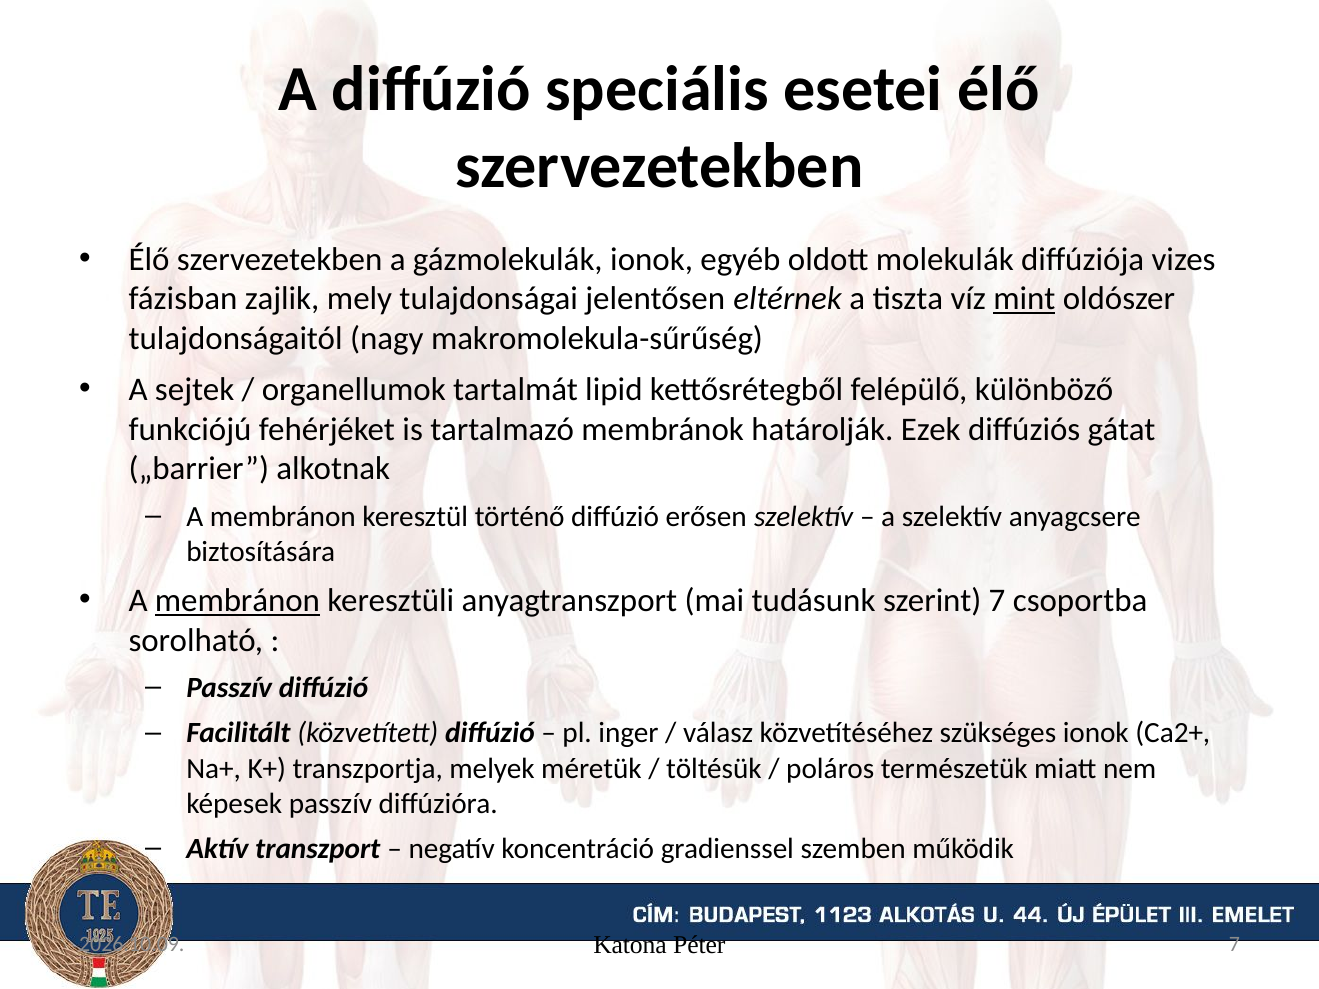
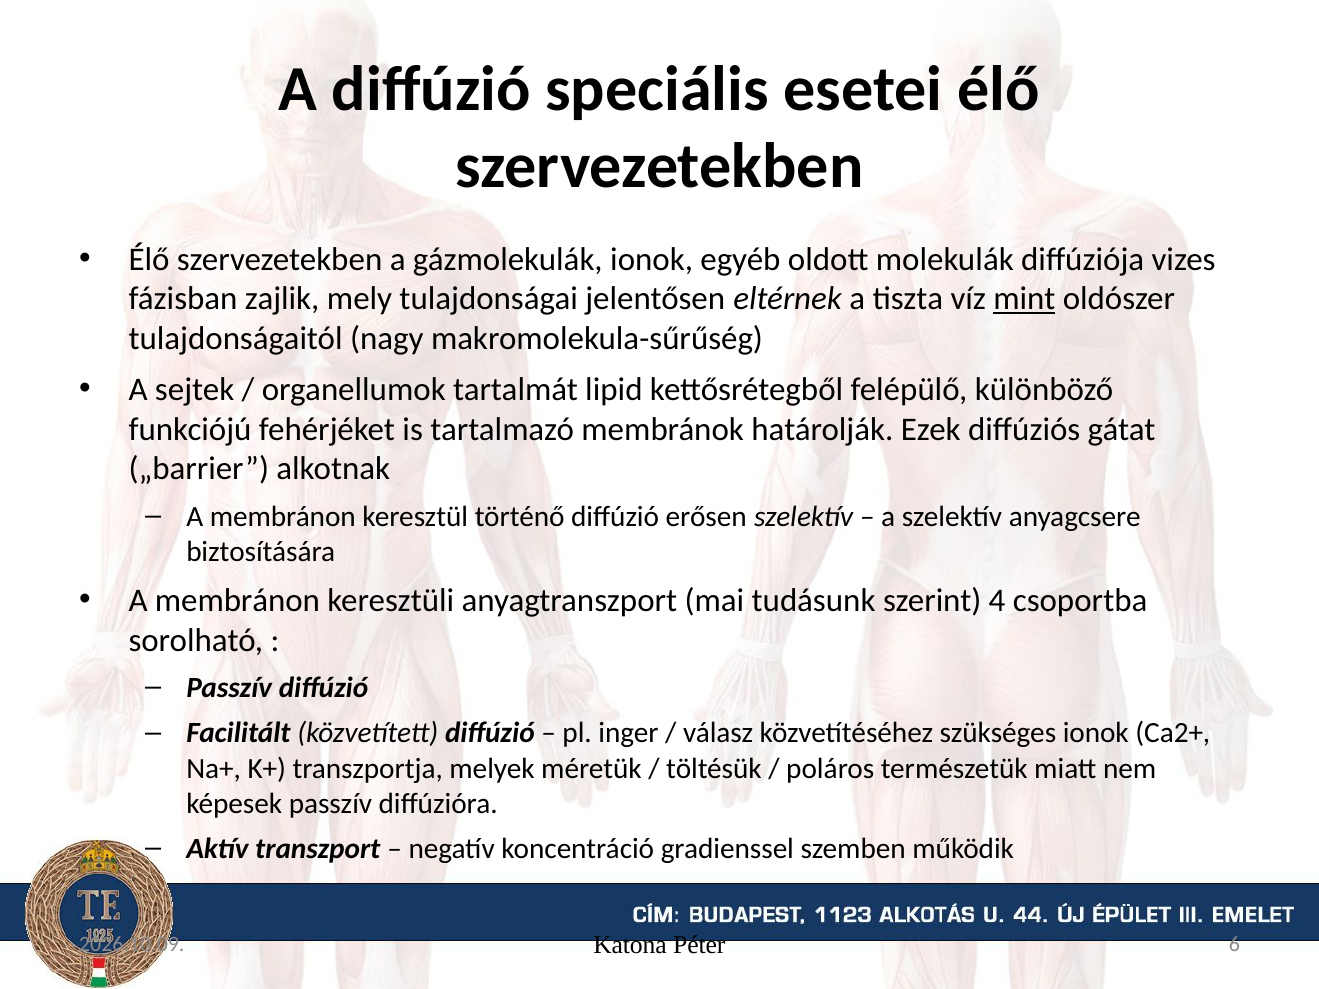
membránon underline: present -> none (237, 601)
szerint 7: 7 -> 4 (997, 601)
Péter 7: 7 -> 6 (1234, 945)
